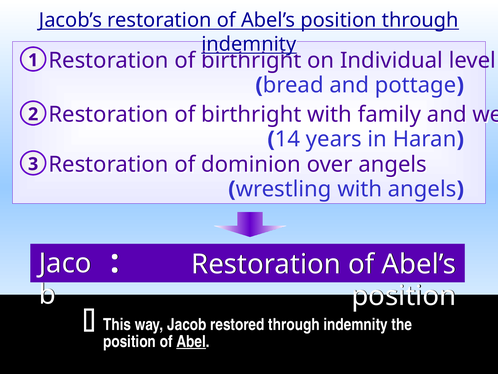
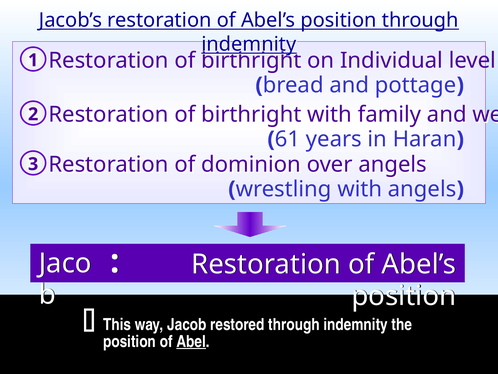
14: 14 -> 61 (288, 139)
